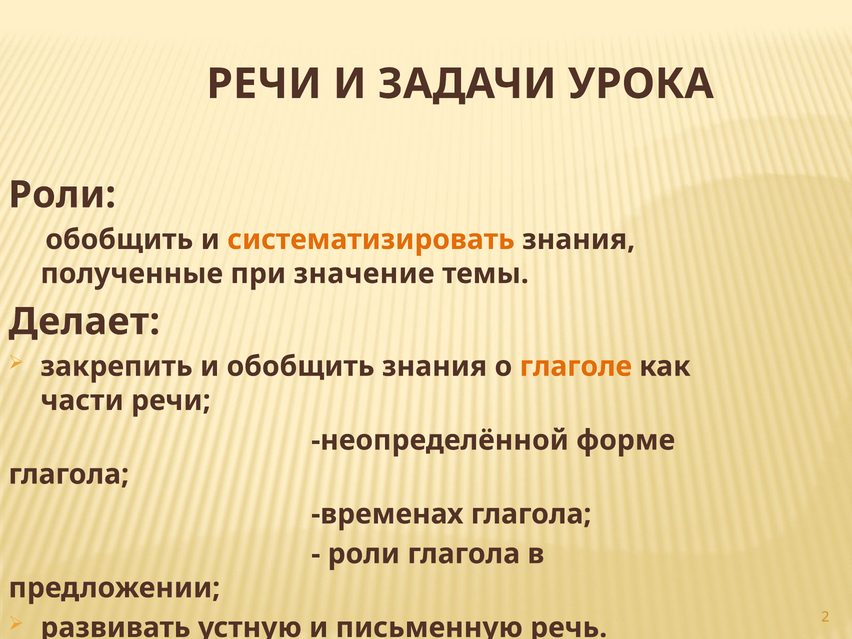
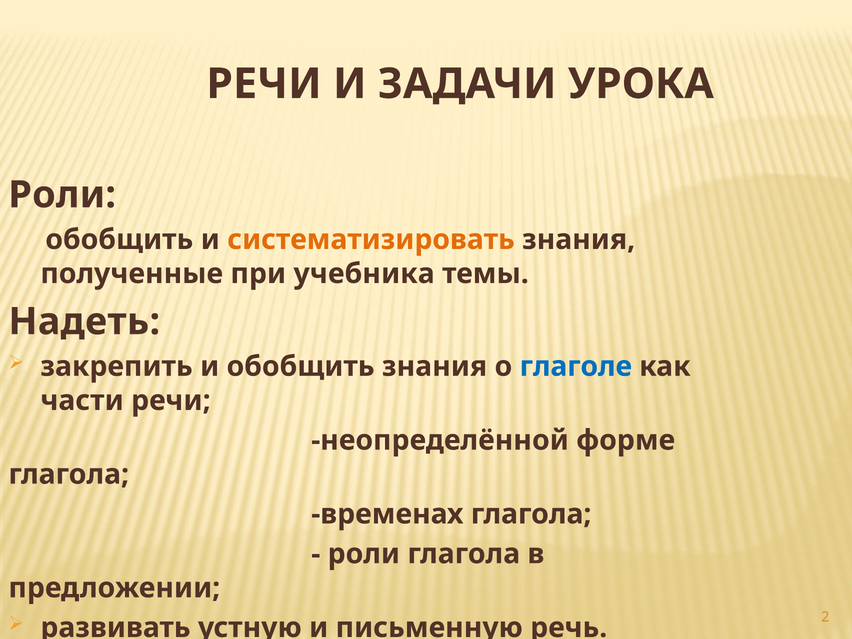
значение: значение -> учебника (364, 274)
Делает: Делает -> Надеть (84, 322)
глаголе colour: orange -> blue (576, 366)
